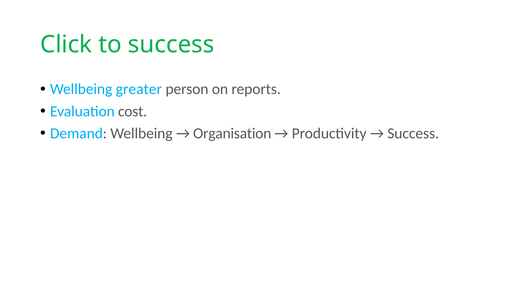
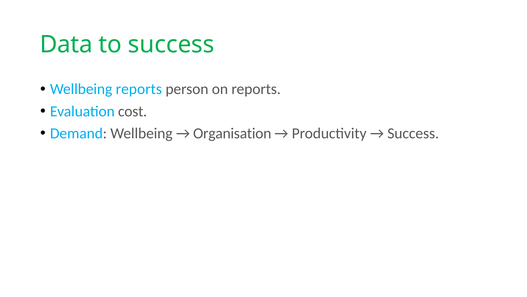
Click: Click -> Data (66, 44)
Wellbeing greater: greater -> reports (139, 89)
